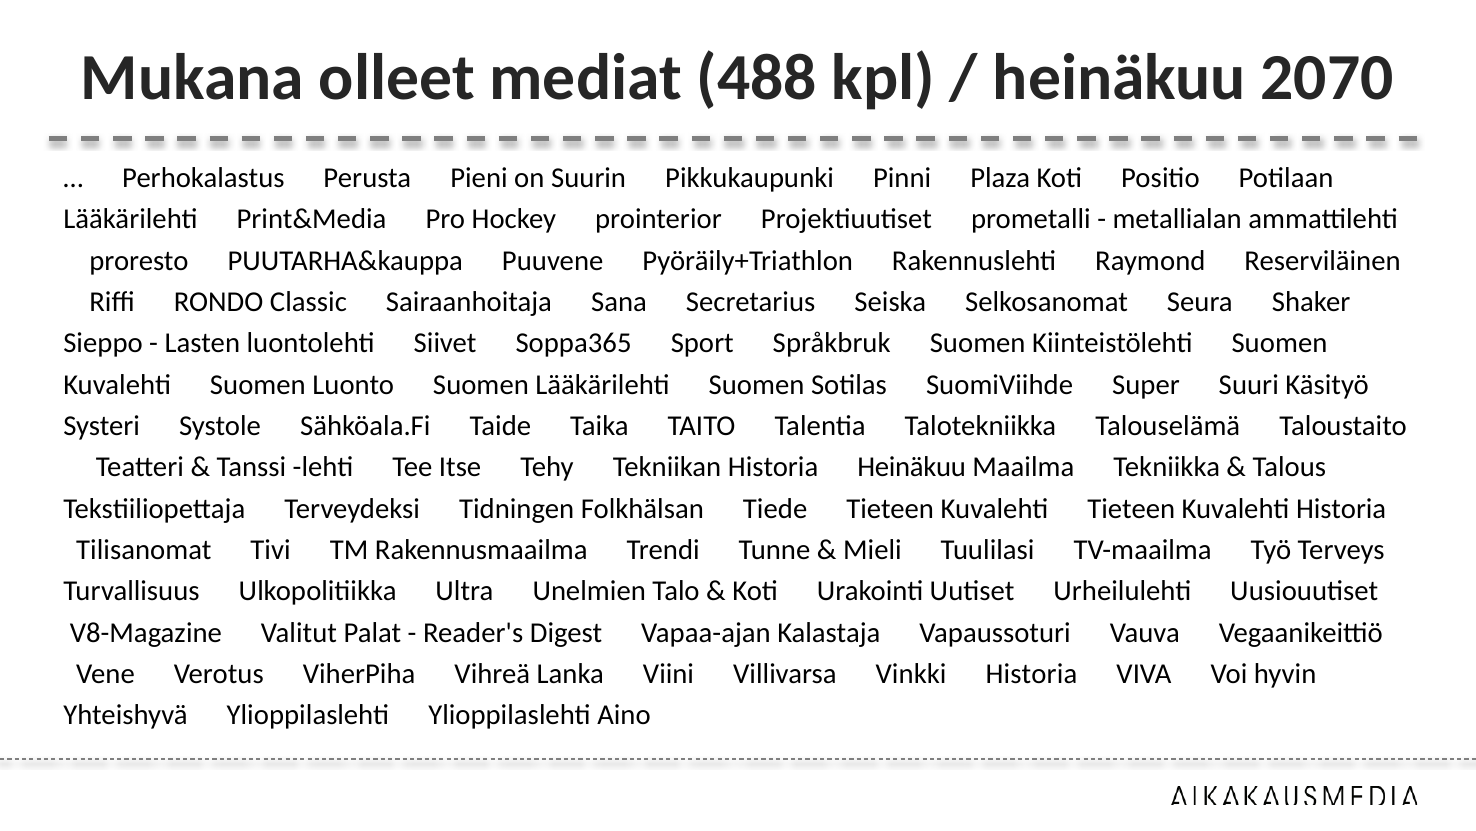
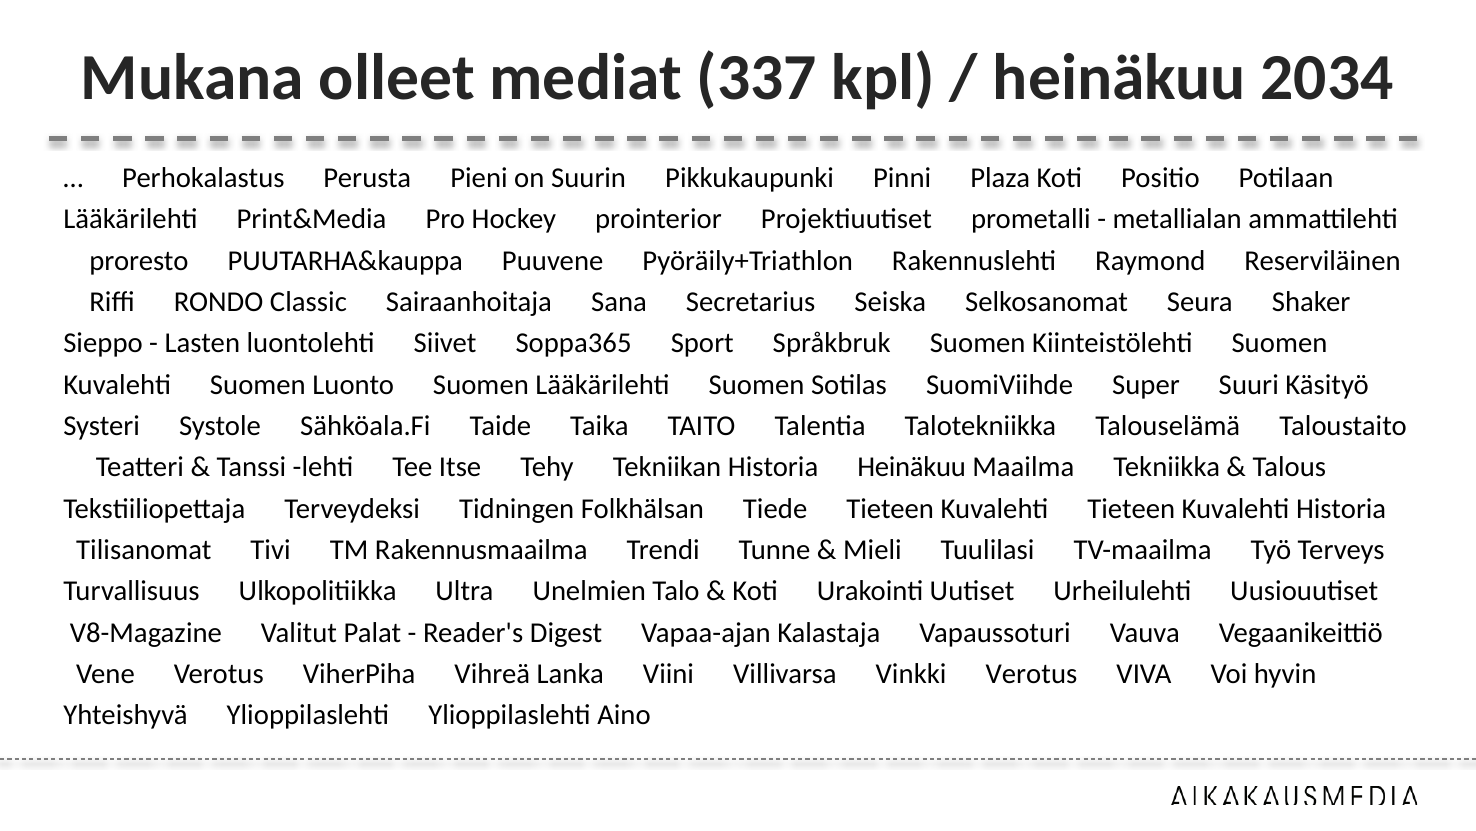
488: 488 -> 337 (757, 78)
2070: 2070 -> 2034 (1327, 78)
Vinkki Historia: Historia -> Verotus (1031, 674)
